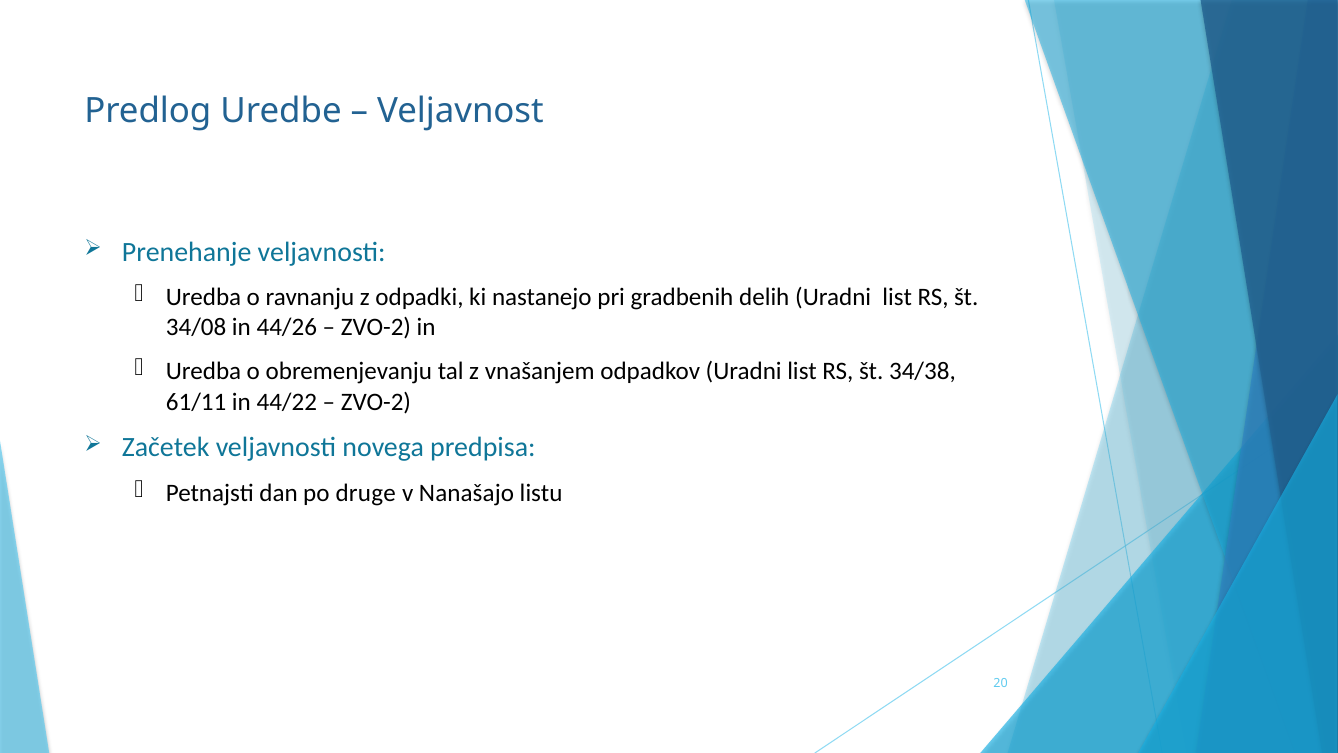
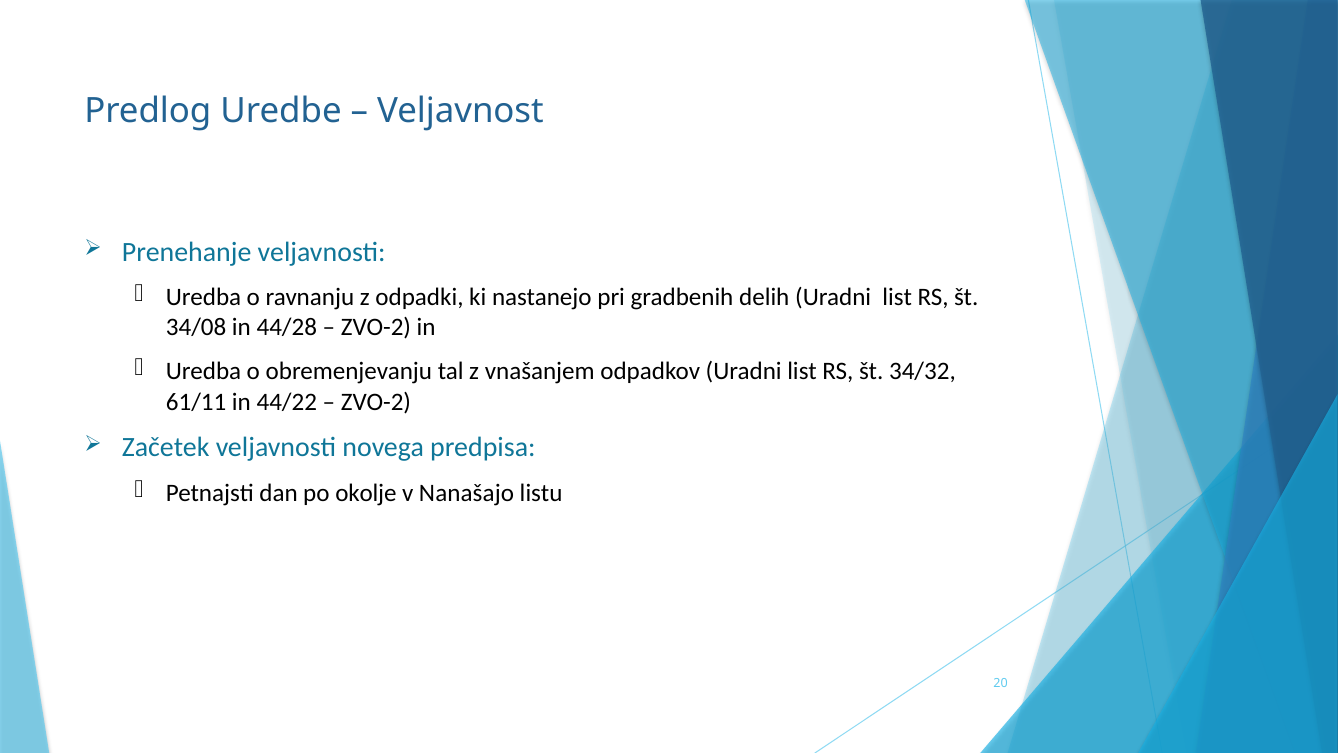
44/26: 44/26 -> 44/28 (287, 327)
34/38: 34/38 -> 34/32 (922, 371)
druge: druge -> okolje (366, 493)
